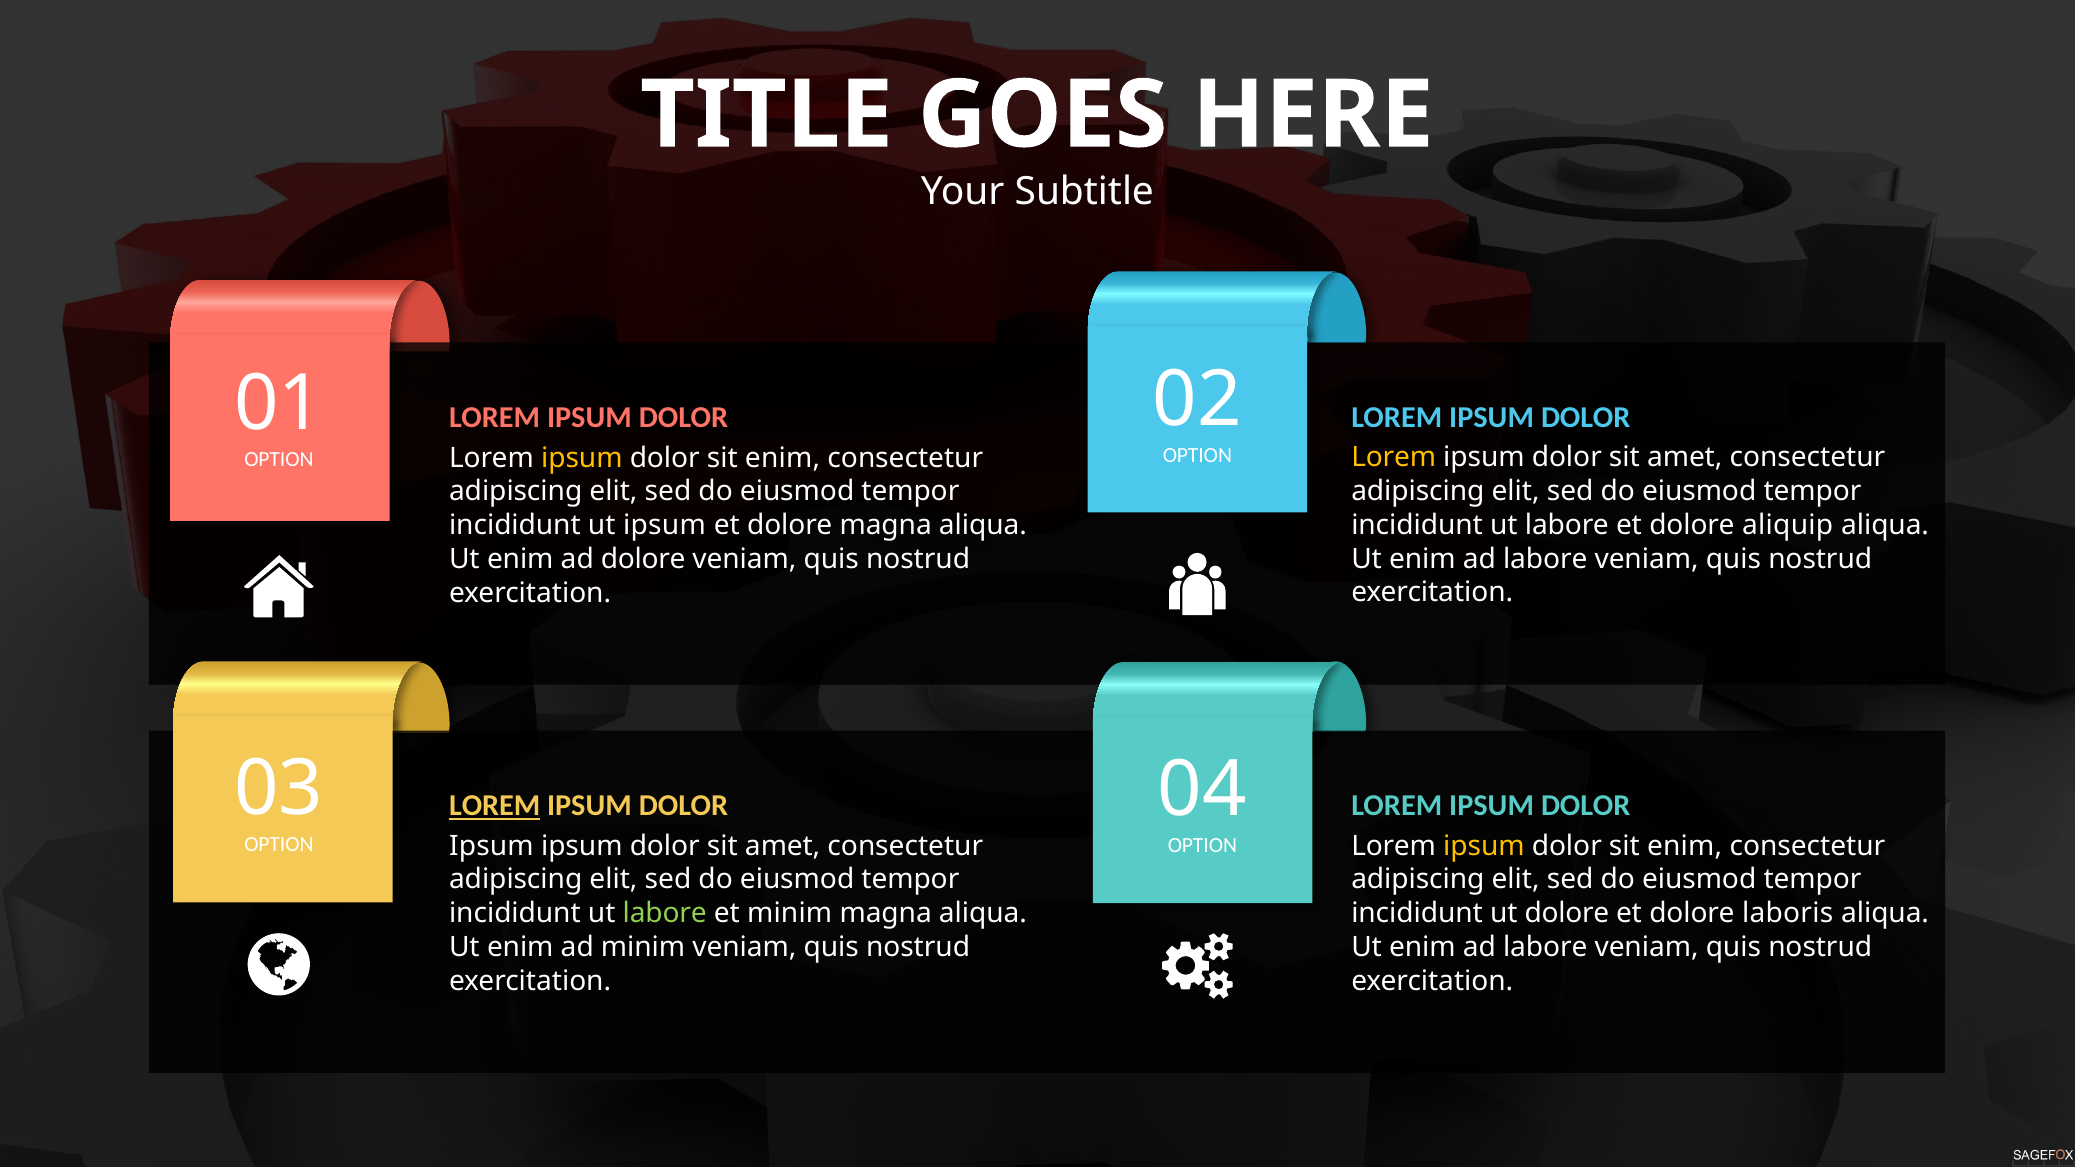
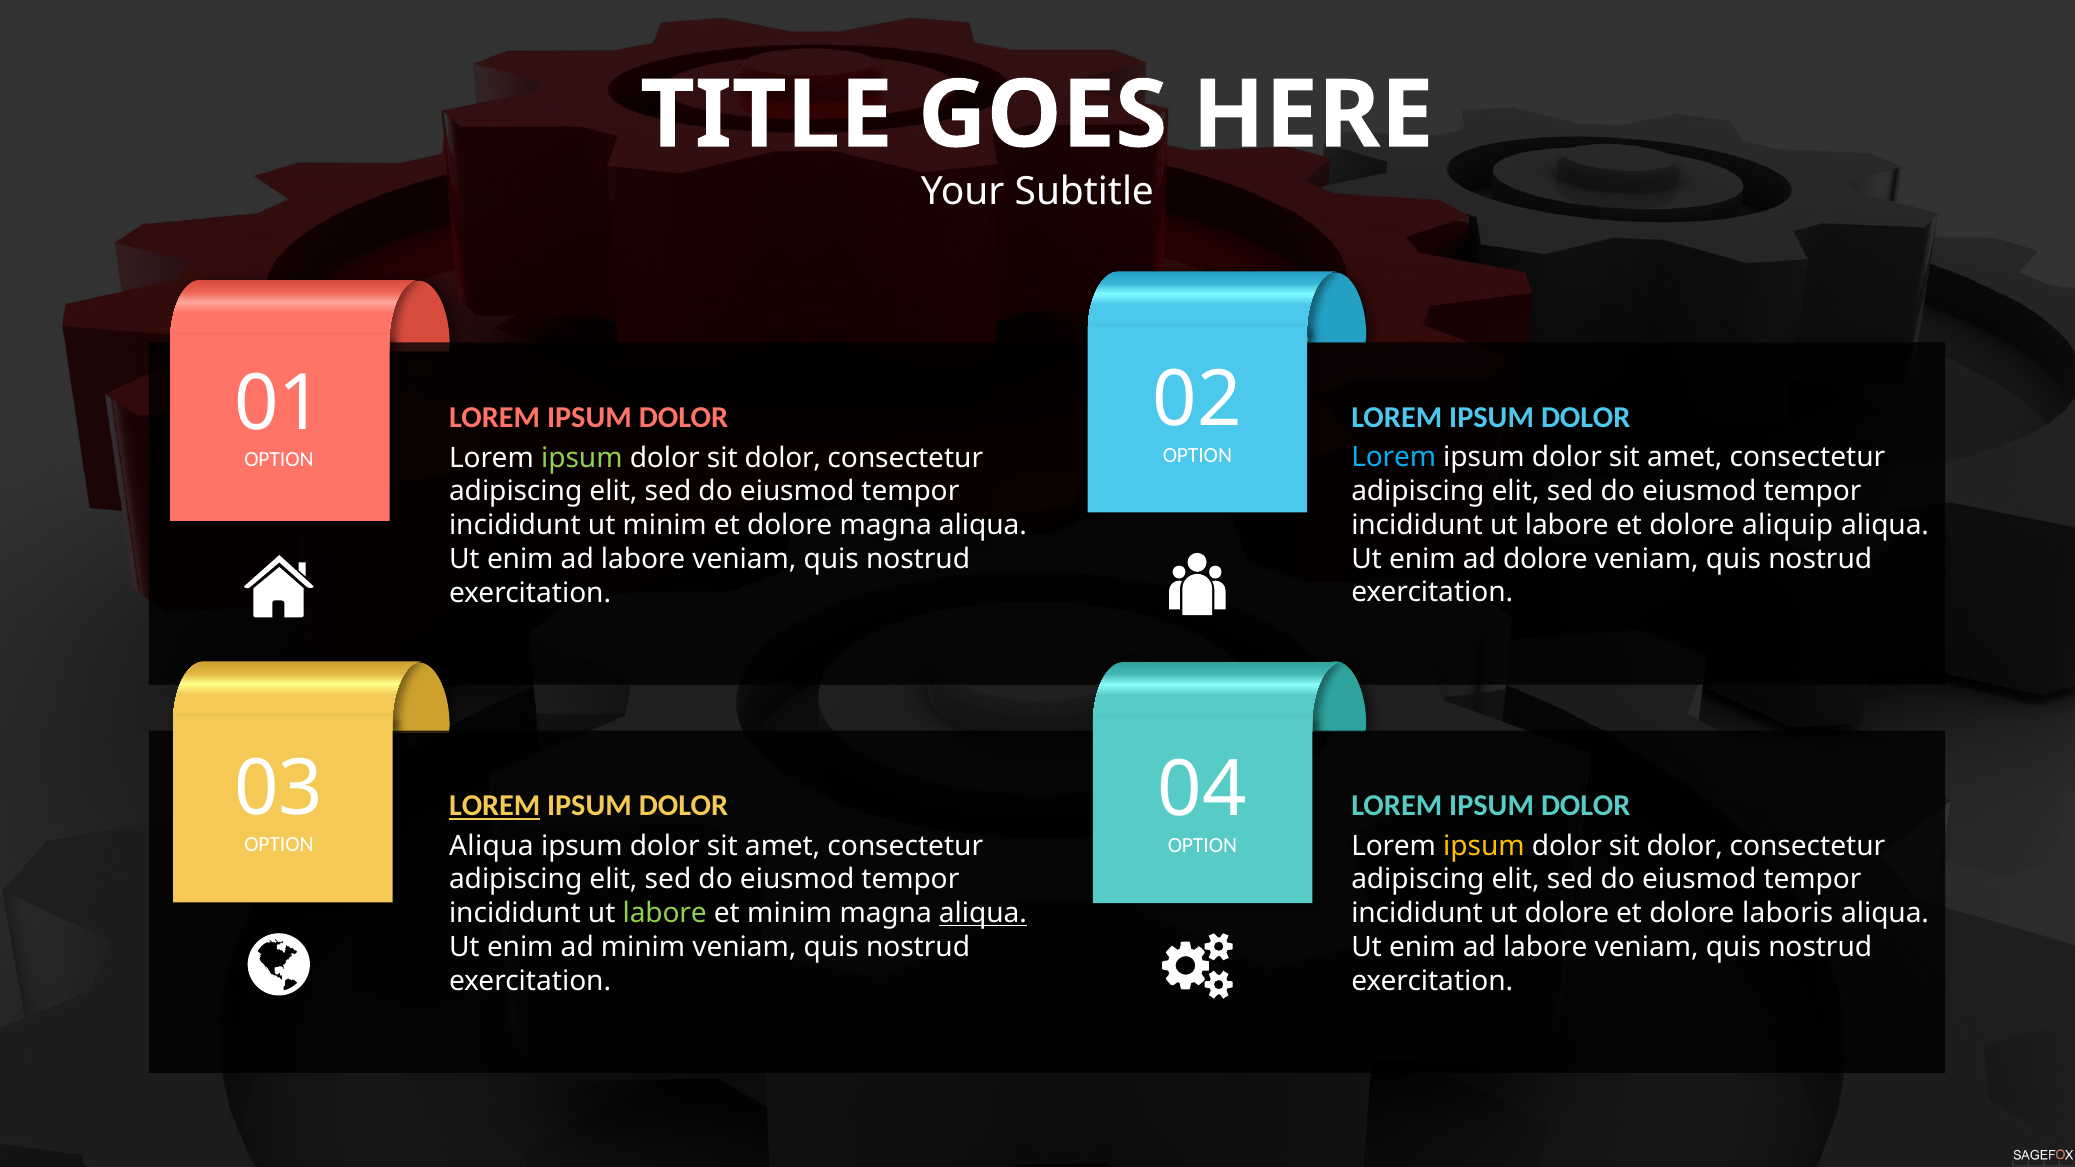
Lorem colour: yellow -> light blue (1394, 458)
ipsum colour: yellow -> light green (582, 458)
enim: enim -> dolor (783, 458)
ut ipsum: ipsum -> minim (665, 525)
labore: labore -> dolore (1545, 559)
dolore: dolore -> labore (643, 559)
Ipsum: Ipsum -> Aliqua (491, 846)
enim: enim -> dolor (1685, 846)
aliqua underline: none -> present (983, 914)
